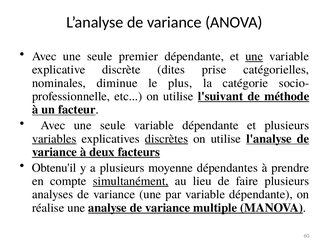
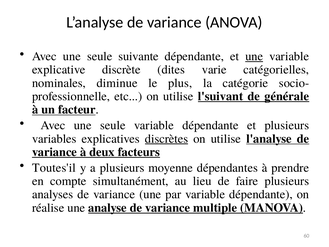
premier: premier -> suivante (139, 56)
prise: prise -> varie (214, 70)
méthode: méthode -> générale (287, 96)
variables underline: present -> none (54, 139)
Obtenu'il: Obtenu'il -> Toutes'il (54, 168)
simultanément underline: present -> none (131, 181)
